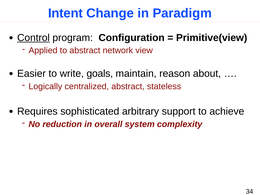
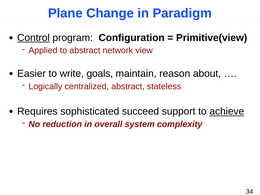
Intent: Intent -> Plane (65, 13)
arbitrary: arbitrary -> succeed (141, 111)
achieve underline: none -> present (227, 111)
